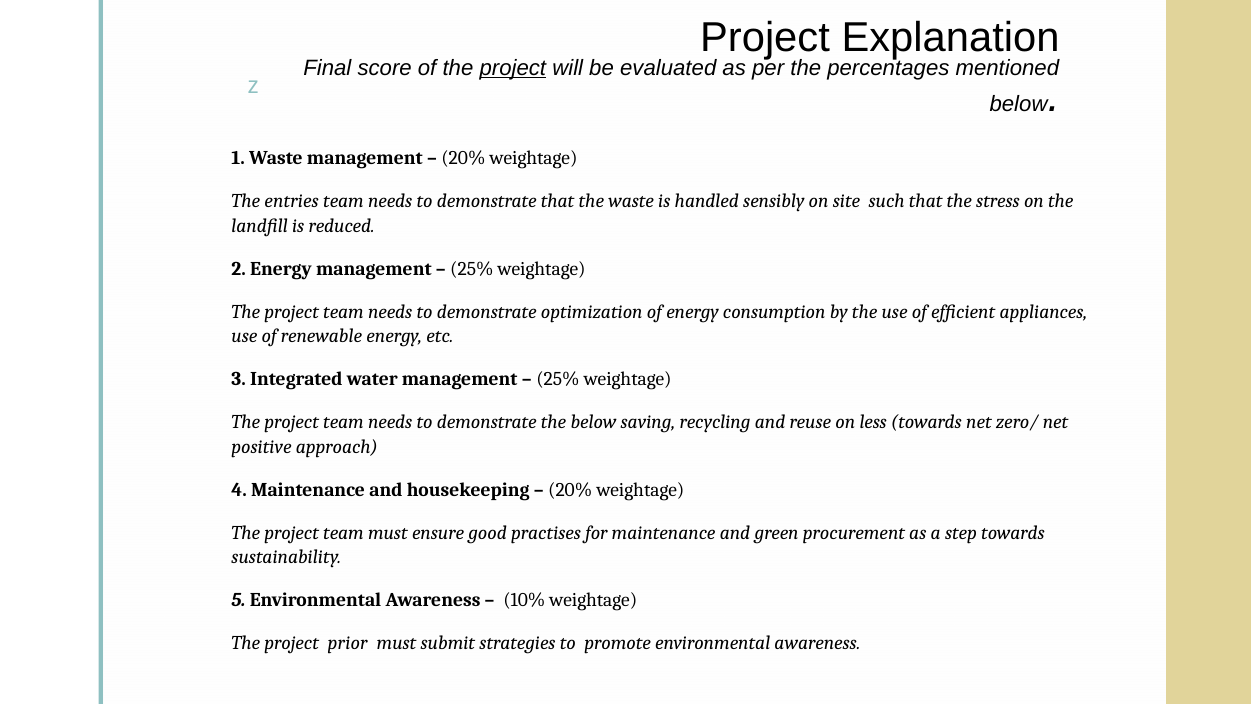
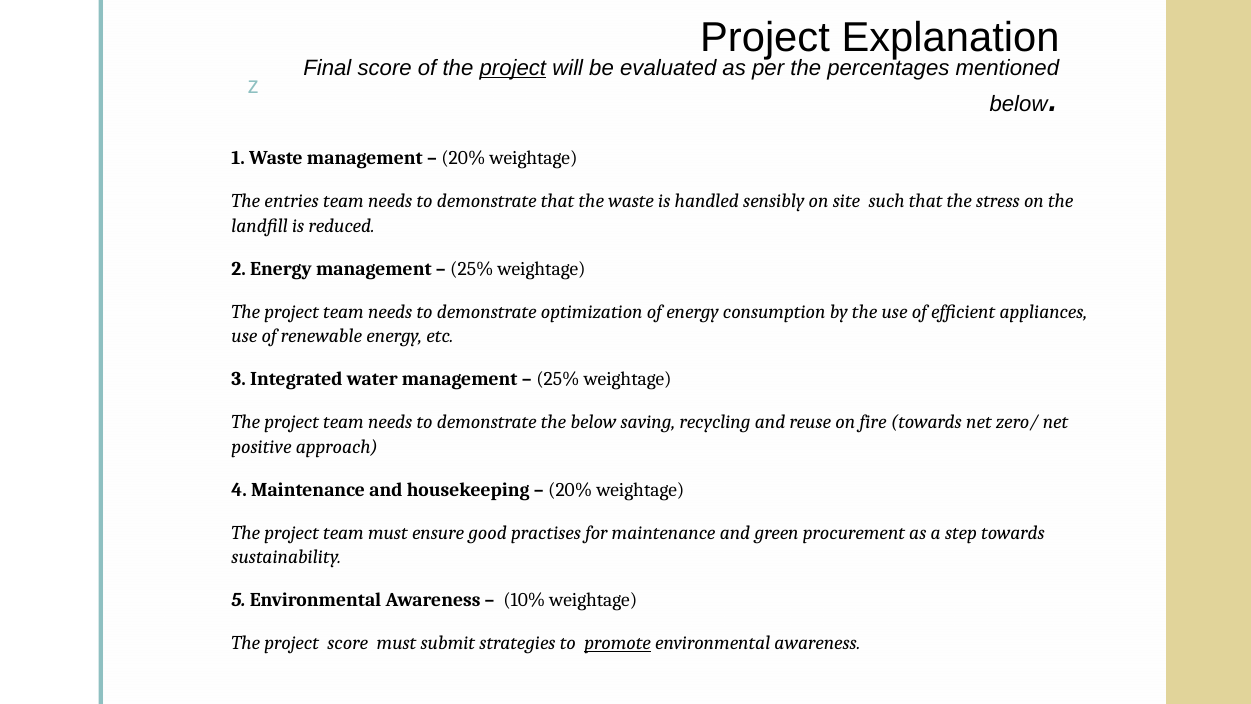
less: less -> fire (873, 422)
project prior: prior -> score (348, 643)
promote underline: none -> present (618, 643)
